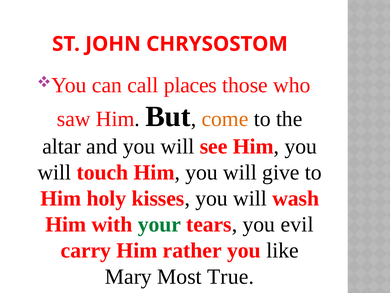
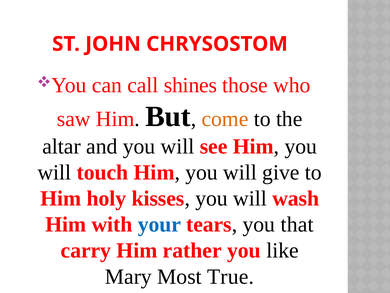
places: places -> shines (190, 85)
your colour: green -> blue (159, 224)
evil: evil -> that (297, 224)
